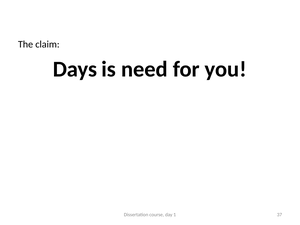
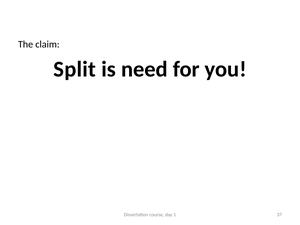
Days: Days -> Split (75, 69)
